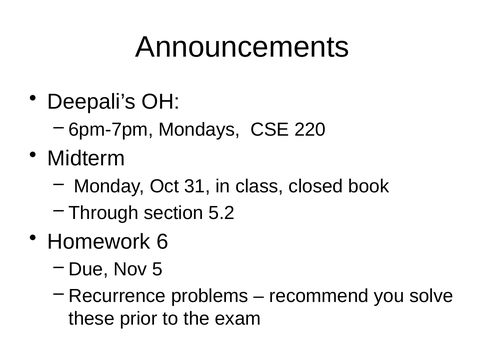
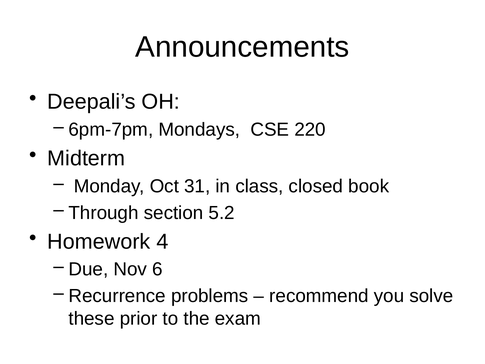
6: 6 -> 4 (162, 241)
5: 5 -> 6 (157, 269)
